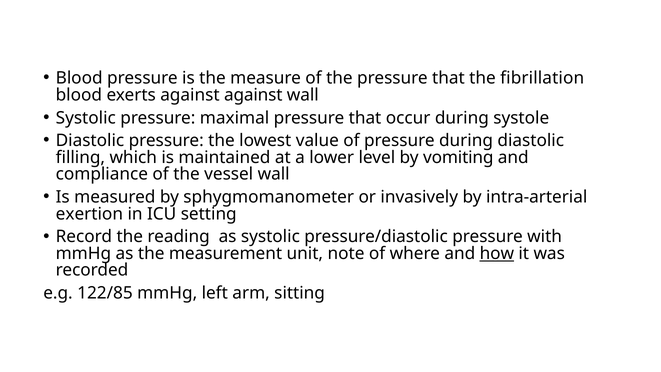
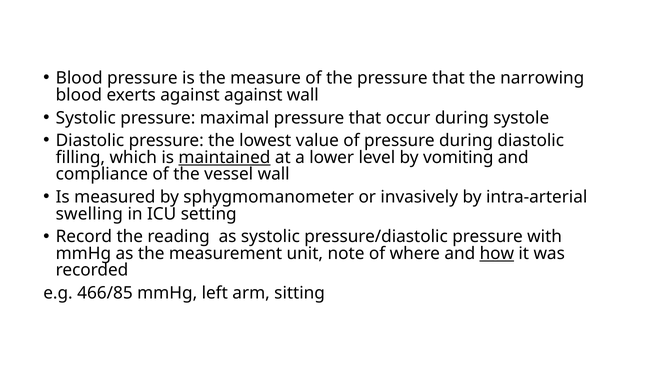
fibrillation: fibrillation -> narrowing (542, 78)
maintained underline: none -> present (224, 157)
exertion: exertion -> swelling (89, 214)
122/85: 122/85 -> 466/85 (105, 293)
